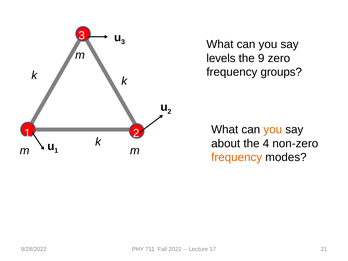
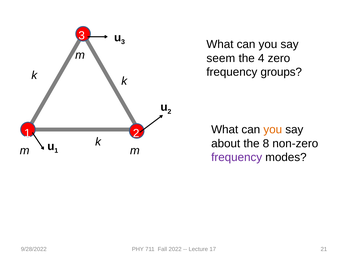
levels: levels -> seem (221, 58)
9: 9 -> 4 (261, 58)
4: 4 -> 8 (266, 143)
frequency colour: orange -> purple (237, 157)
